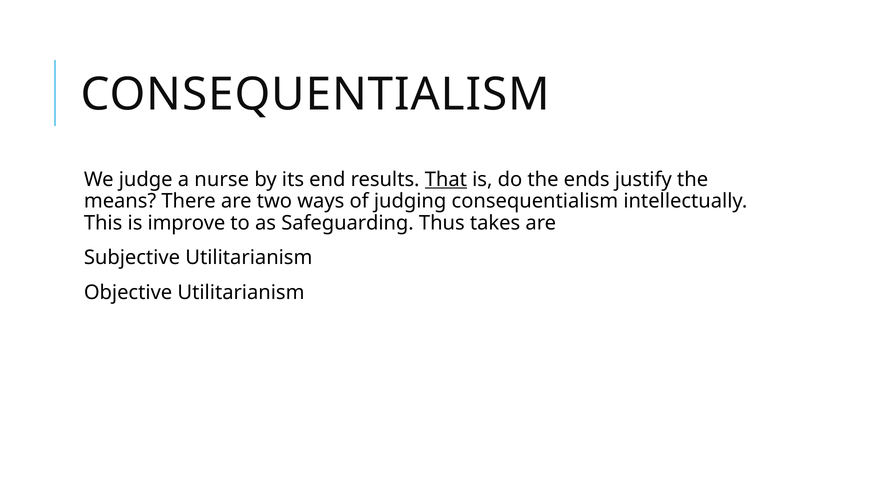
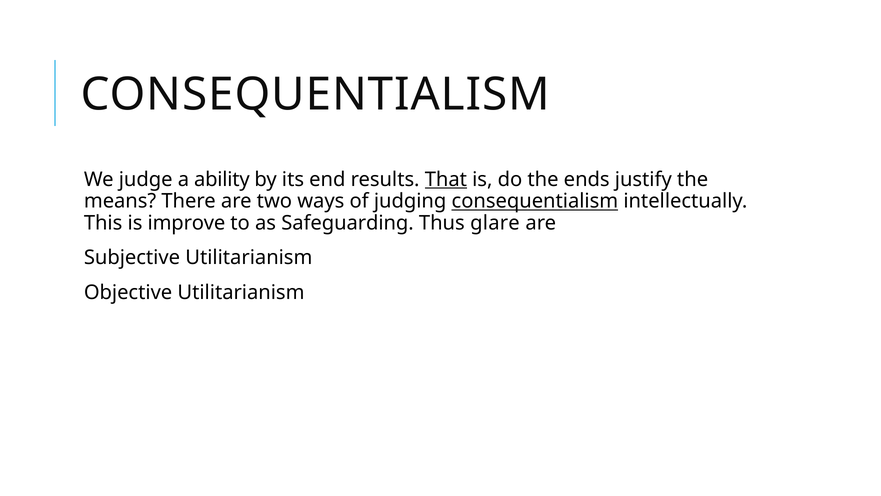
nurse: nurse -> ability (222, 179)
consequentialism underline: none -> present (535, 201)
takes: takes -> glare (495, 223)
